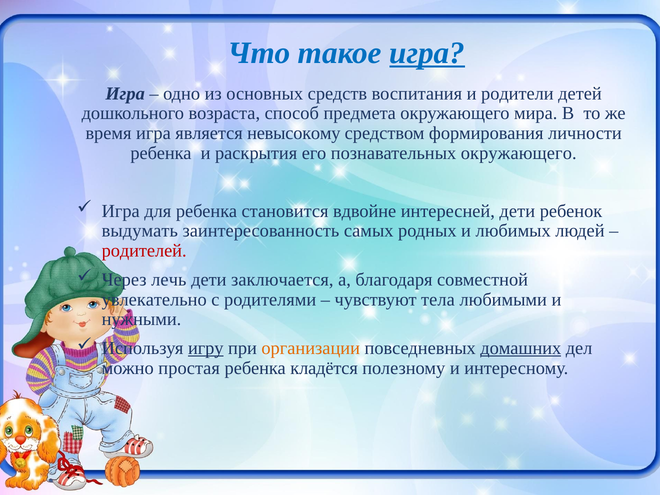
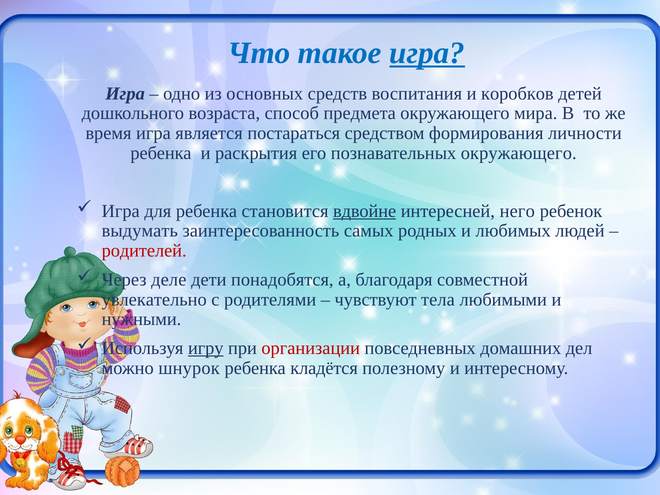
родители: родители -> коробков (517, 94)
невысокому: невысокому -> постараться (294, 133)
вдвойне underline: none -> present (365, 211)
интересней дети: дети -> него (517, 211)
лечь: лечь -> деле (169, 280)
заключается: заключается -> понадобятся (282, 280)
организации colour: orange -> red (311, 348)
домашних underline: present -> none (521, 348)
простая: простая -> шнурок (189, 368)
